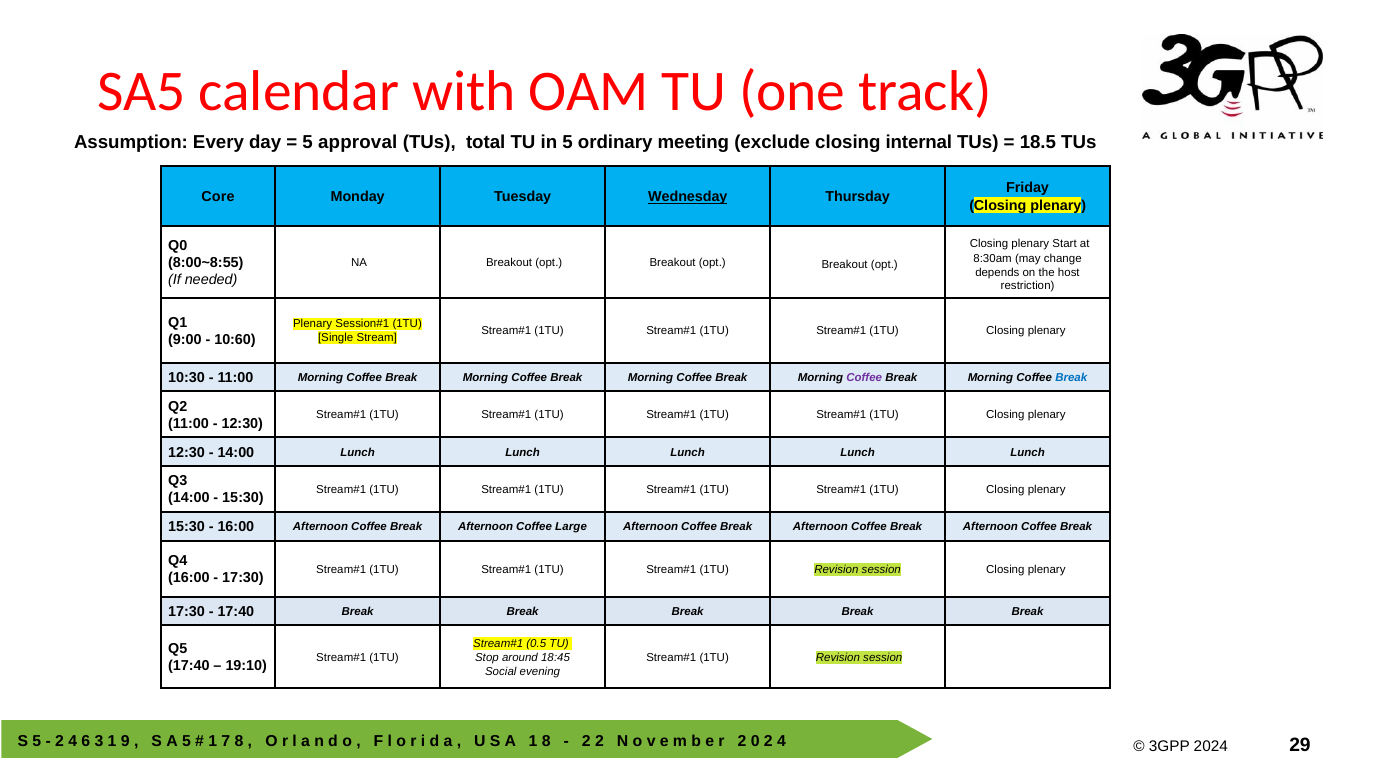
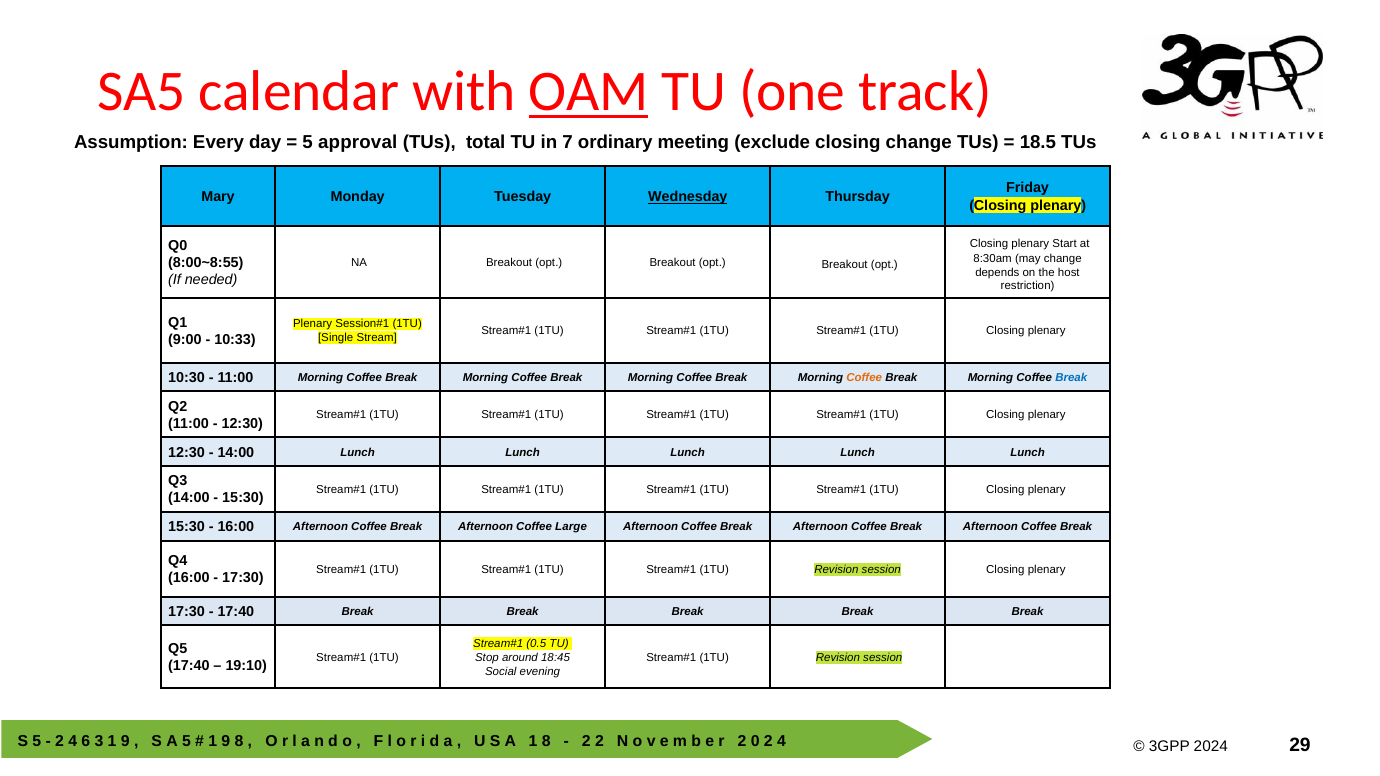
OAM underline: none -> present (589, 92)
in 5: 5 -> 7 (568, 142)
closing internal: internal -> change (919, 142)
Core: Core -> Mary (218, 197)
10:60: 10:60 -> 10:33 (235, 340)
Coffee colour: purple -> orange (864, 378)
7: 7 -> 9 (226, 741)
